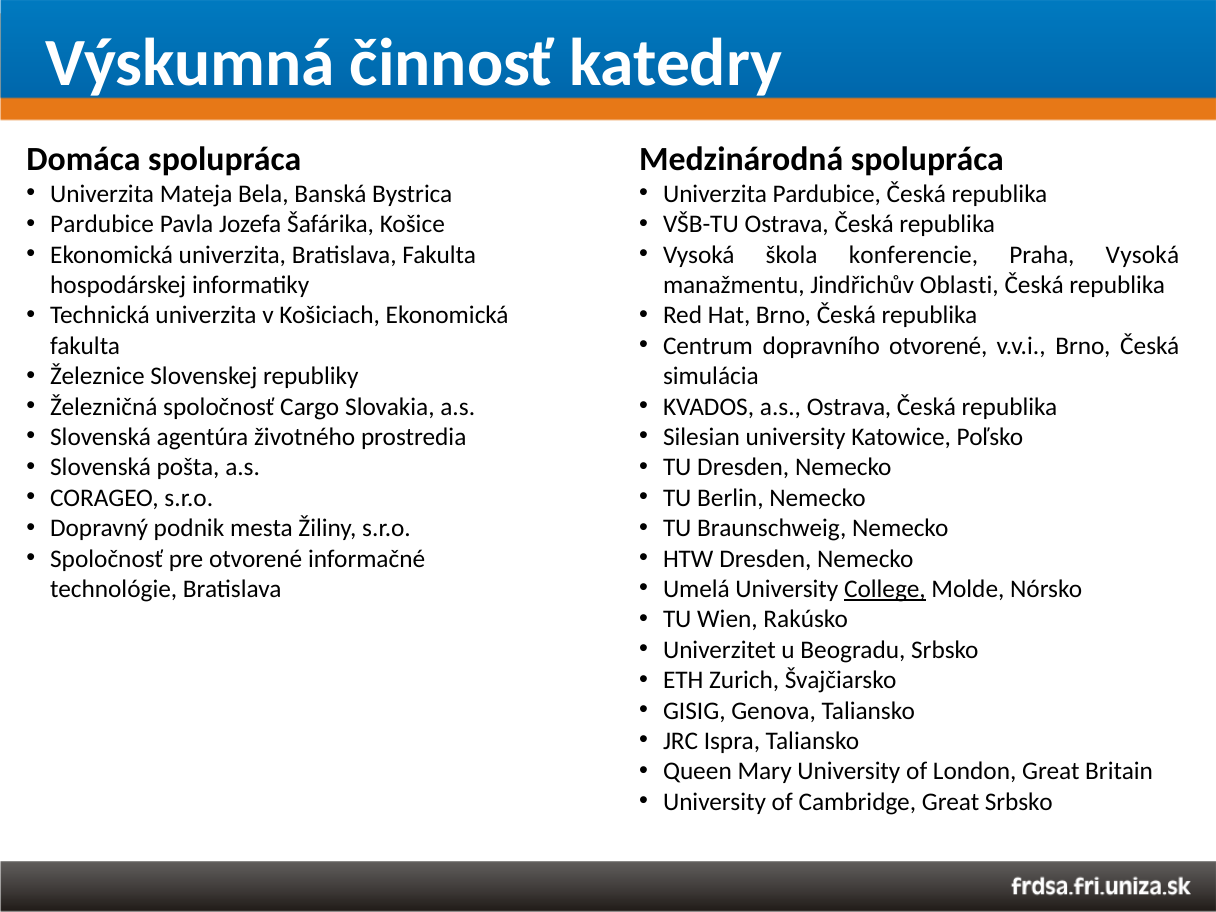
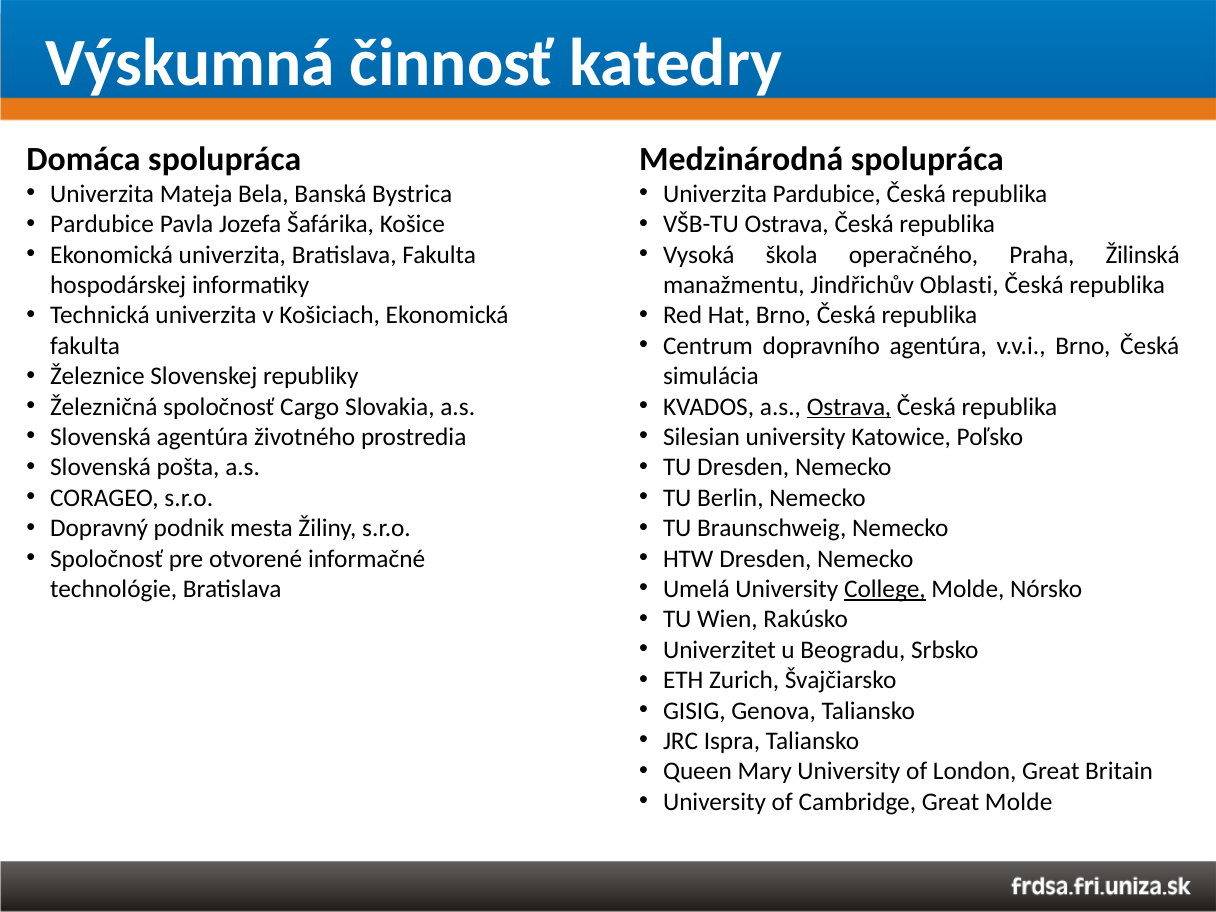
konferencie: konferencie -> operačného (914, 255)
Praha Vysoká: Vysoká -> Žilinská (1143, 255)
dopravního otvorené: otvorené -> agentúra (938, 346)
Ostrava underline: none -> present (849, 407)
Great Srbsko: Srbsko -> Molde (1019, 802)
